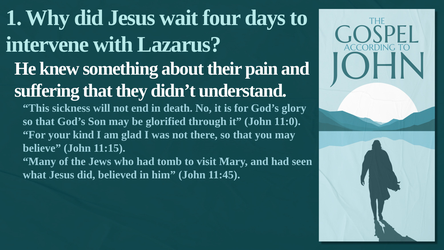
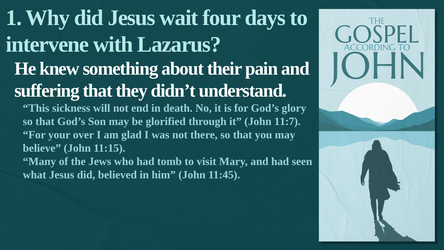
11:0: 11:0 -> 11:7 (287, 121)
kind: kind -> over (83, 135)
